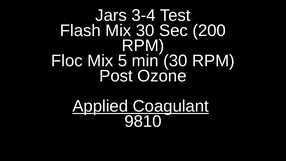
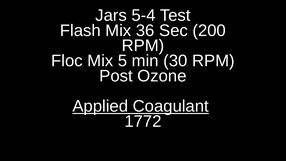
3-4: 3-4 -> 5-4 (144, 15)
Mix 30: 30 -> 36 (145, 31)
9810: 9810 -> 1772 (143, 121)
